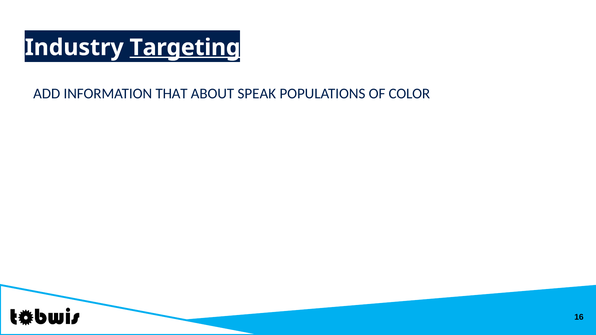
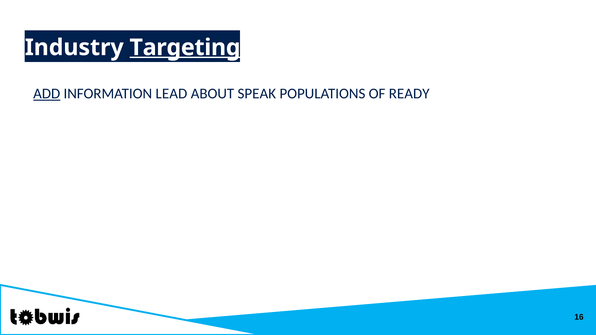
ADD underline: none -> present (47, 94)
THAT: THAT -> LEAD (171, 94)
COLOR: COLOR -> READY (409, 94)
